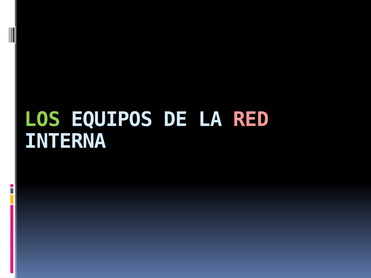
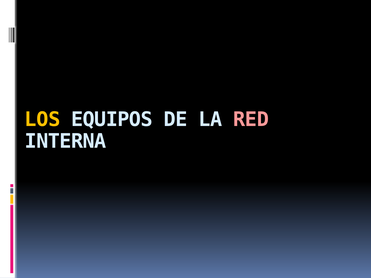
LOS colour: light green -> yellow (42, 120)
